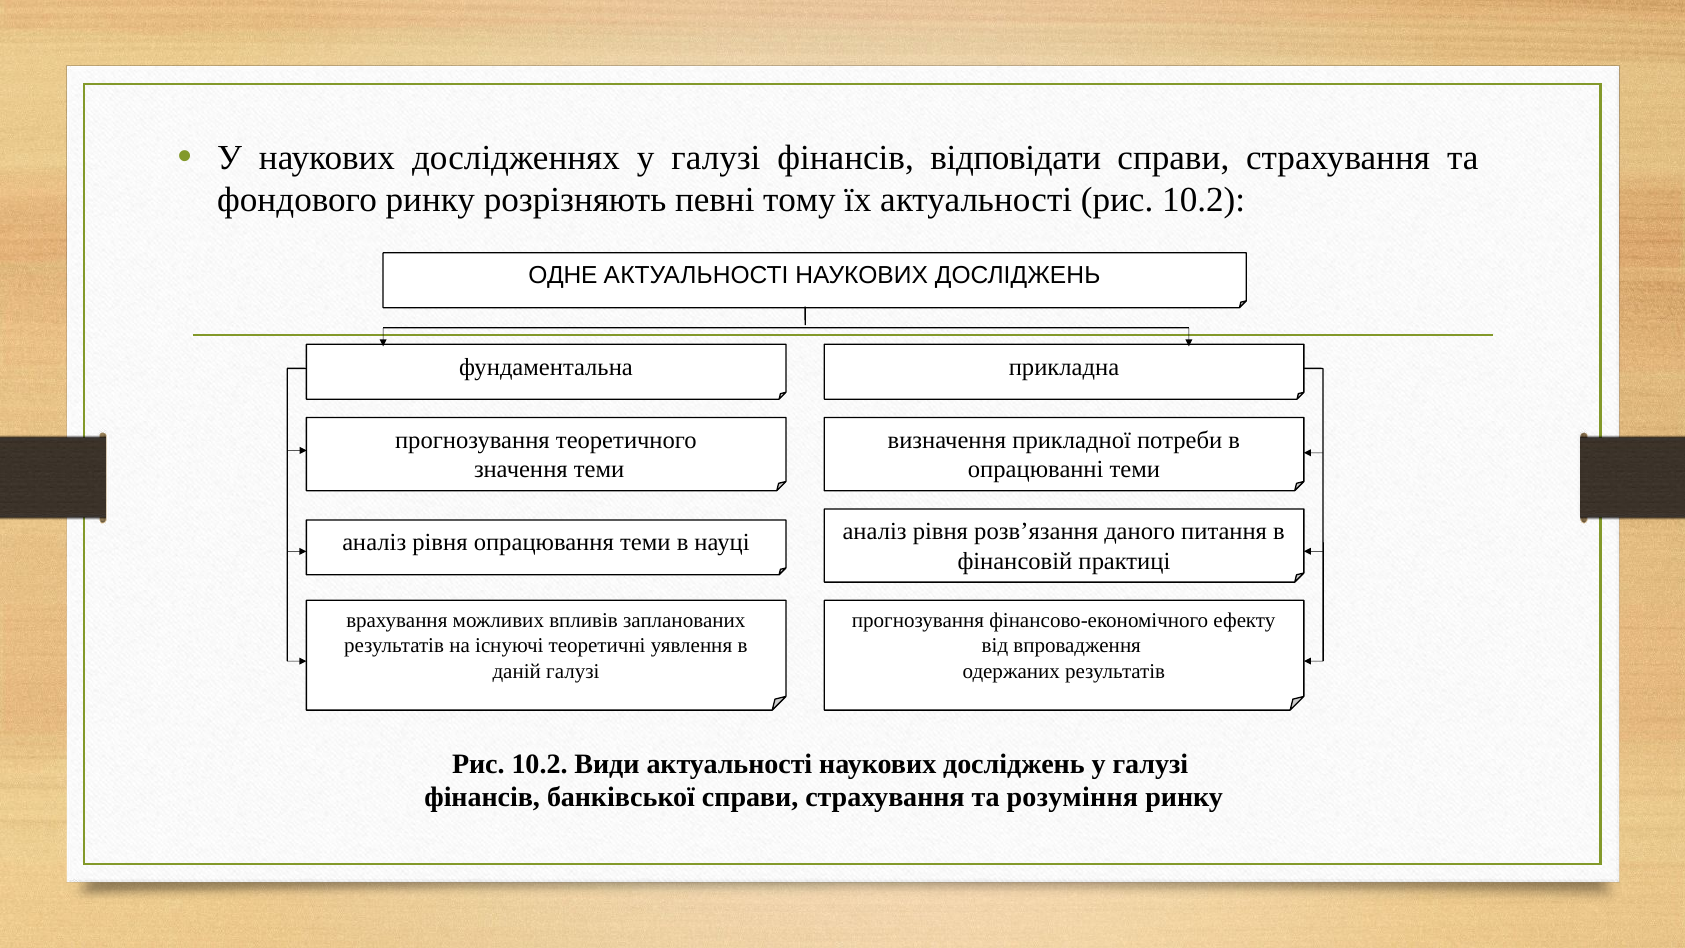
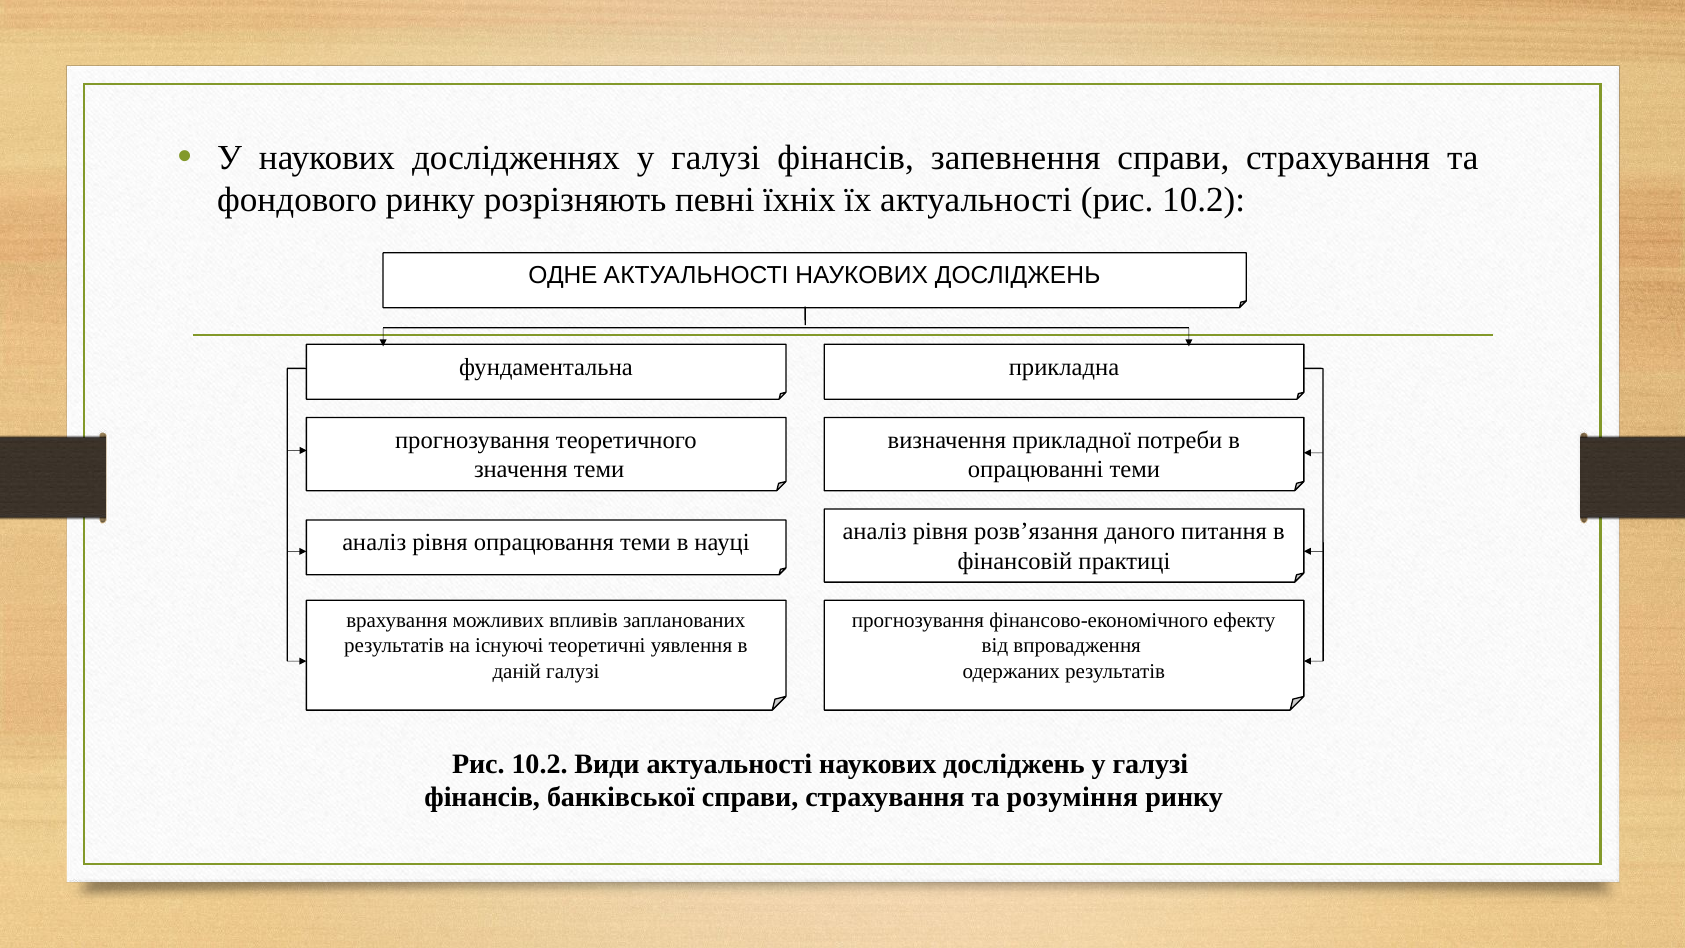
відповідати: відповідати -> запевнення (1016, 158)
тому: тому -> їхніх (799, 200)
